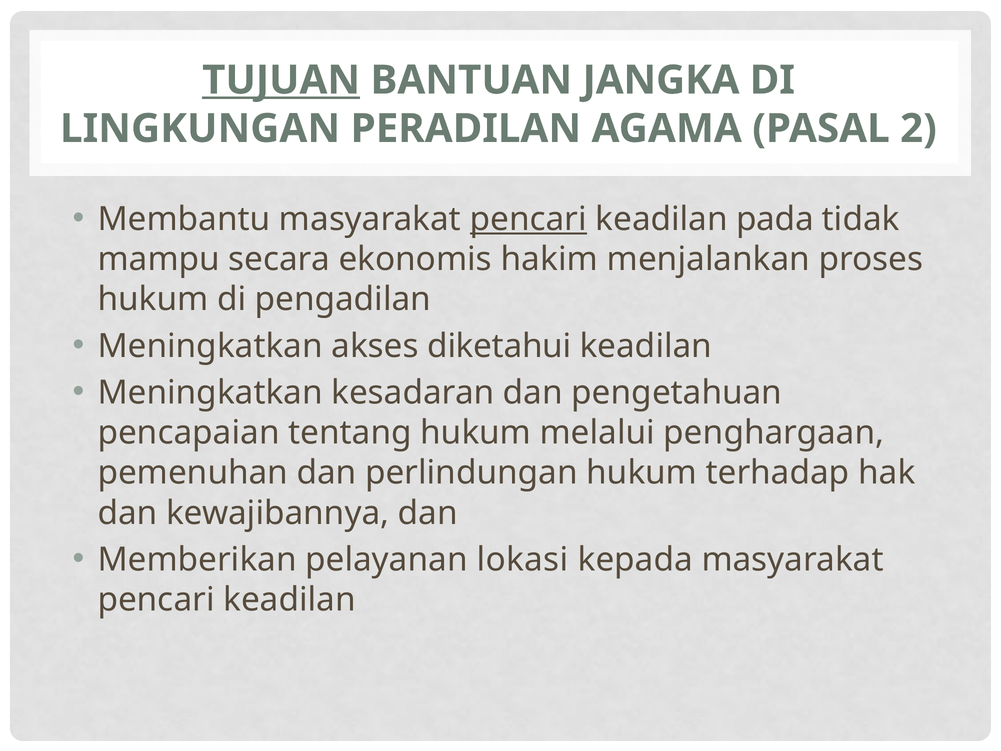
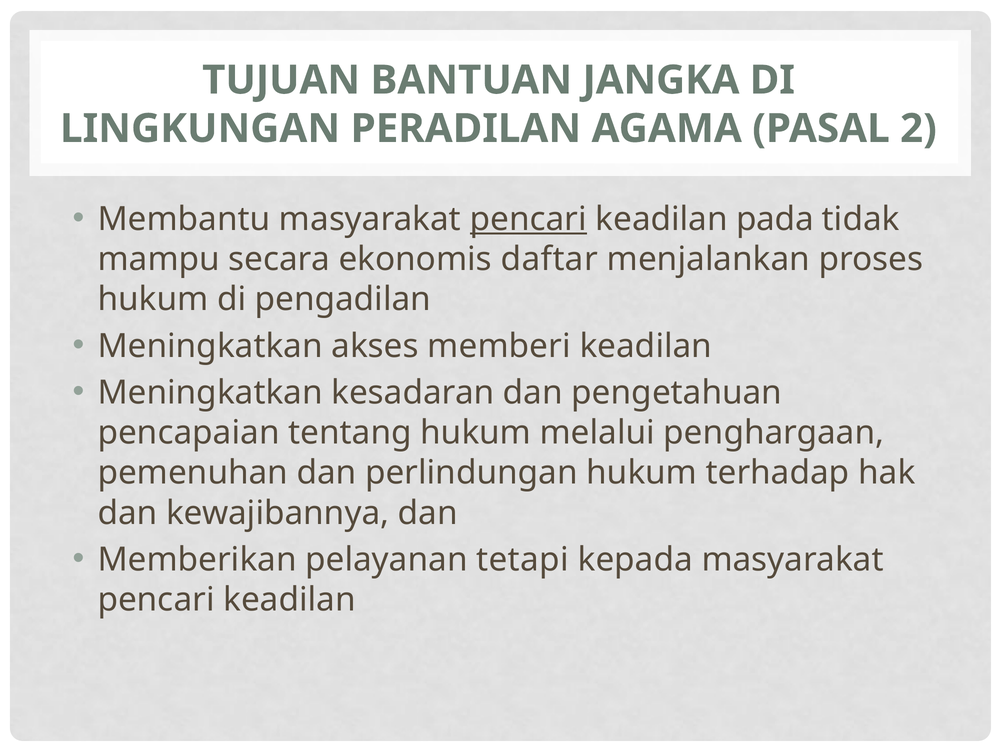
TUJUAN underline: present -> none (281, 80)
hakim: hakim -> daftar (549, 259)
diketahui: diketahui -> memberi (499, 346)
lokasi: lokasi -> tetapi (523, 560)
